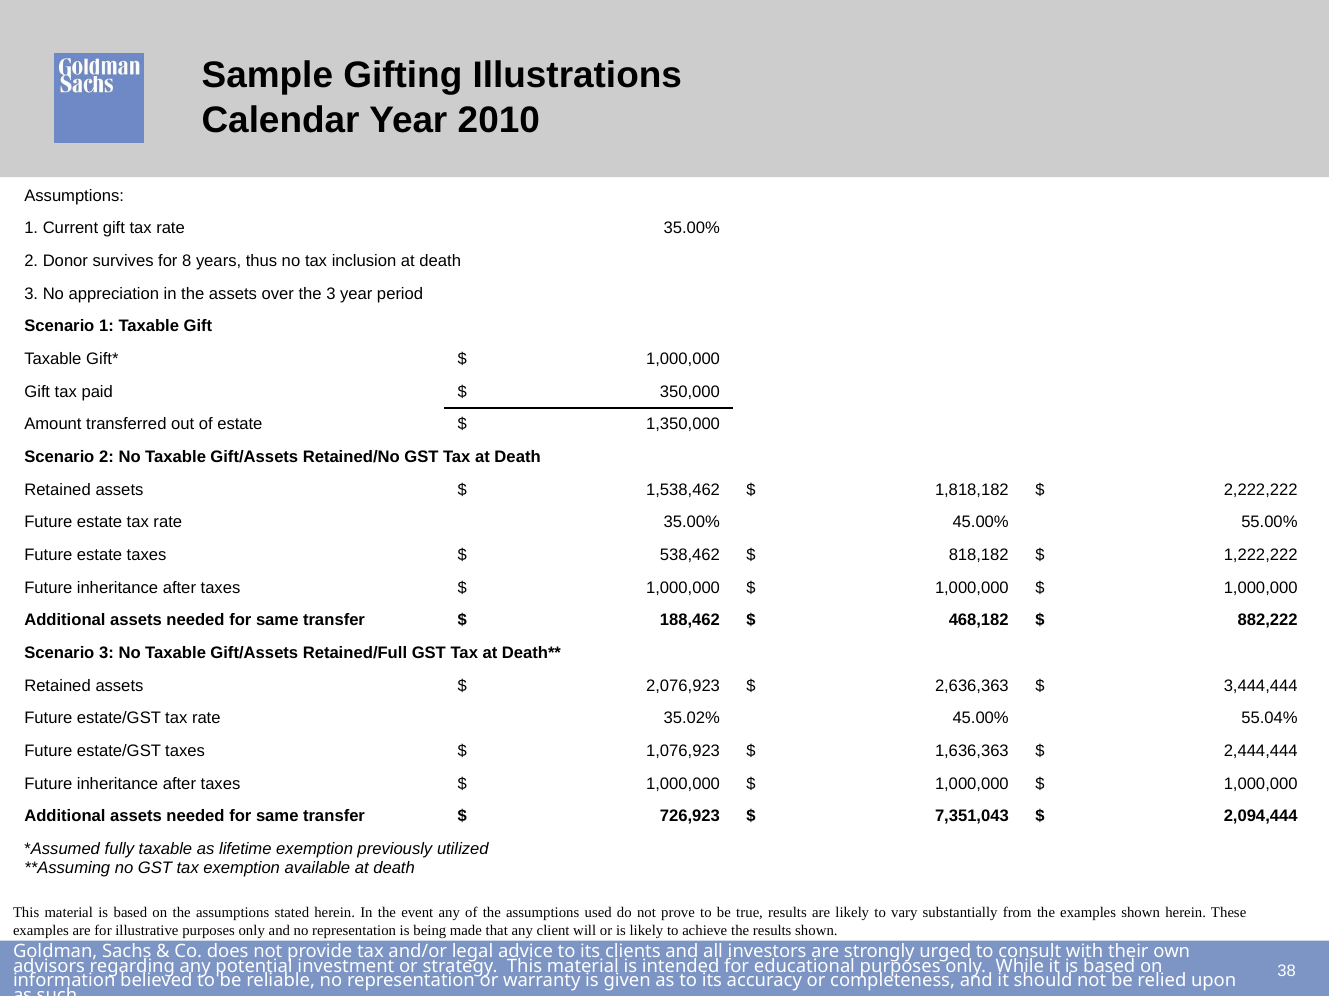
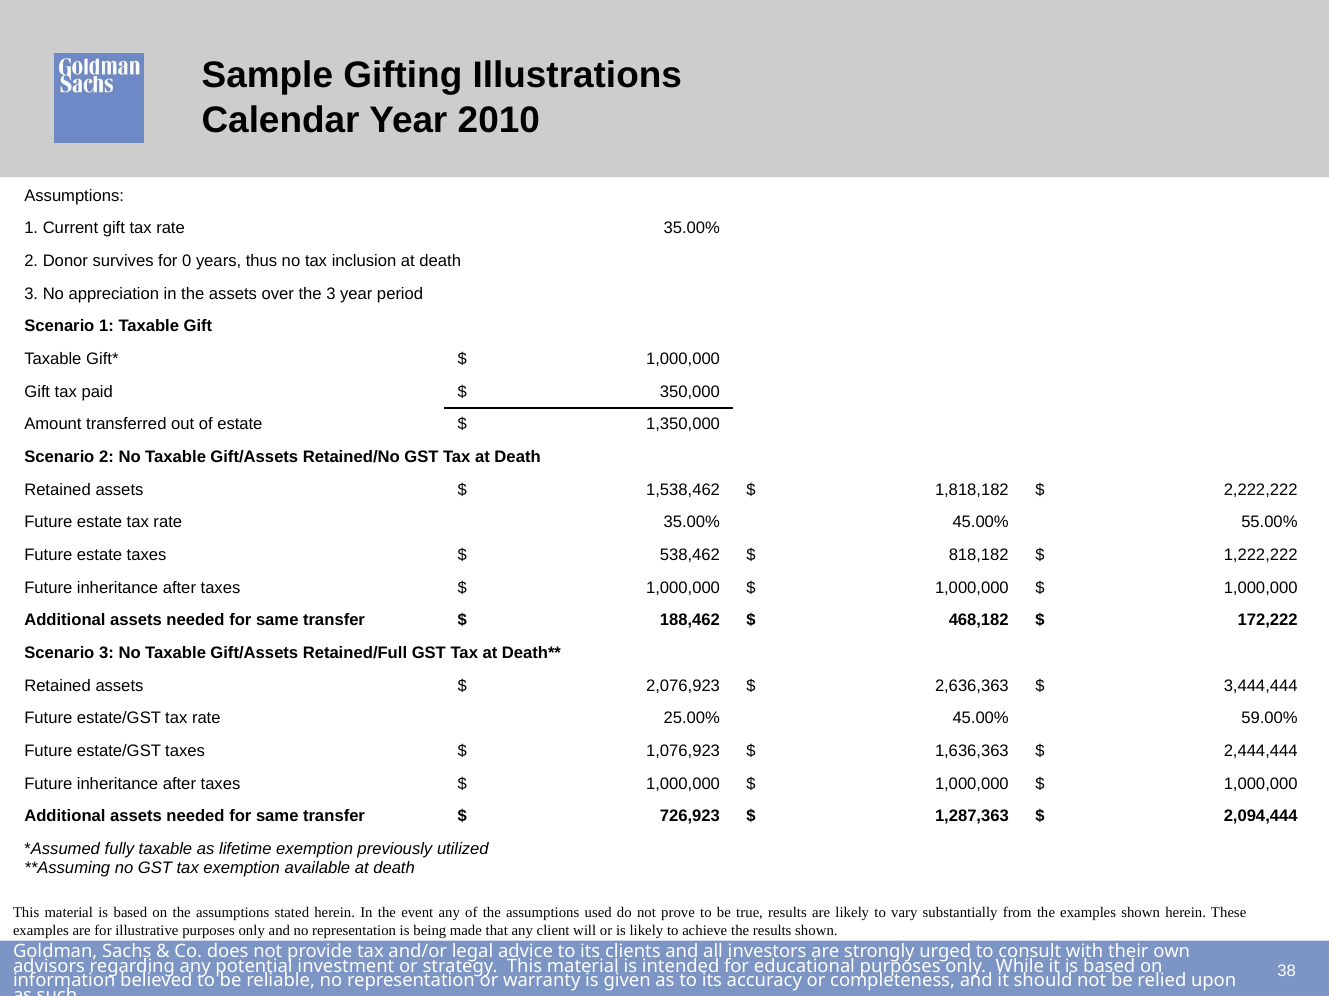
8: 8 -> 0 (187, 261)
882,222: 882,222 -> 172,222 (1268, 621)
35.02%: 35.02% -> 25.00% (692, 719)
55.04%: 55.04% -> 59.00% (1269, 719)
7,351,043: 7,351,043 -> 1,287,363 (972, 817)
